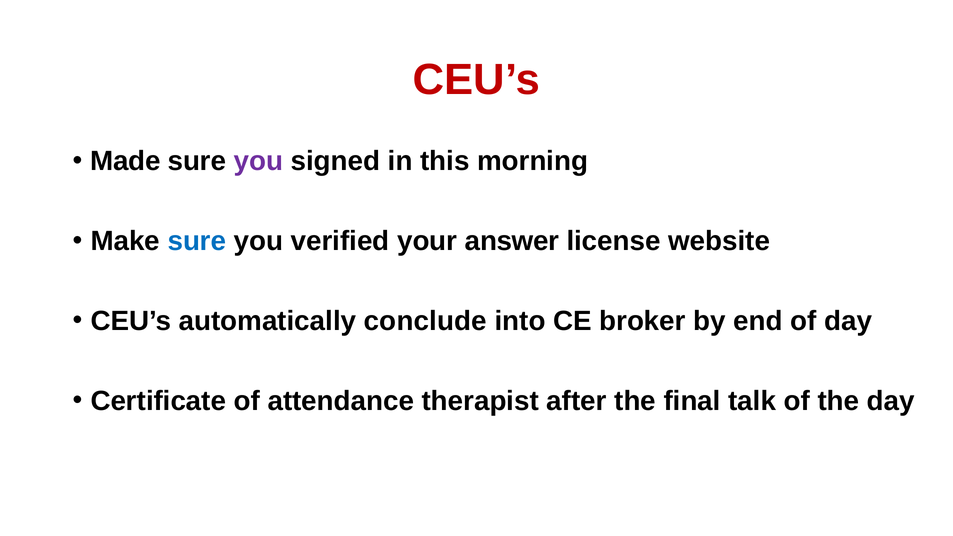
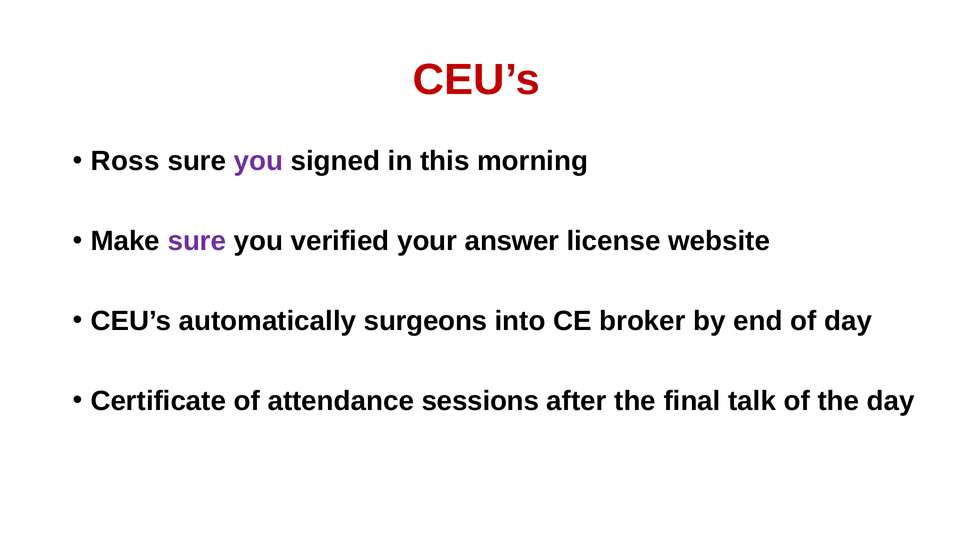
Made: Made -> Ross (125, 161)
sure colour: blue -> purple (197, 241)
conclude: conclude -> surgeons (426, 321)
therapist: therapist -> sessions (480, 401)
